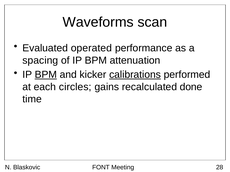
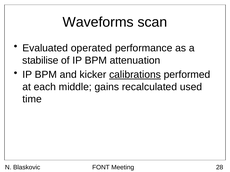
spacing: spacing -> stabilise (40, 61)
BPM underline: present -> none (46, 75)
circles: circles -> middle (75, 87)
done: done -> used (191, 87)
